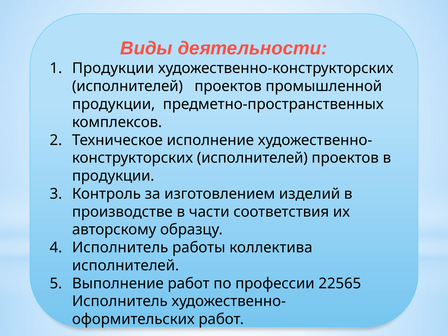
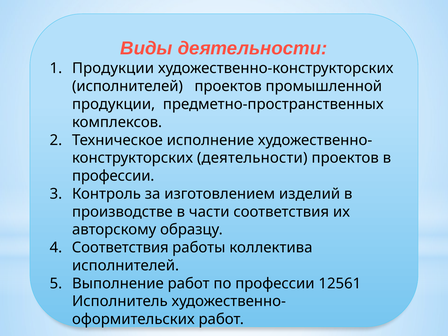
исполнителей: исполнителей -> деятельности (252, 158)
продукции: продукции -> профессии (113, 176)
Исполнитель: Исполнитель -> Соответствия (120, 248)
22565: 22565 -> 12561 (340, 283)
